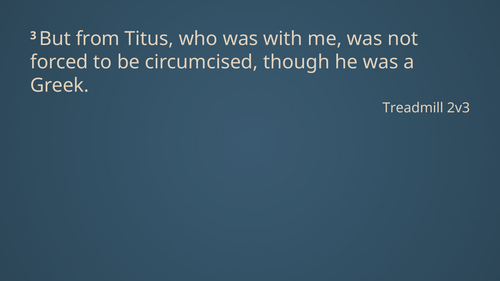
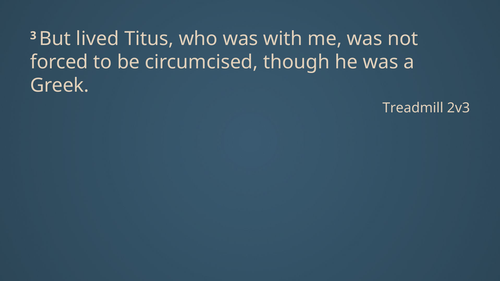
from: from -> lived (98, 39)
